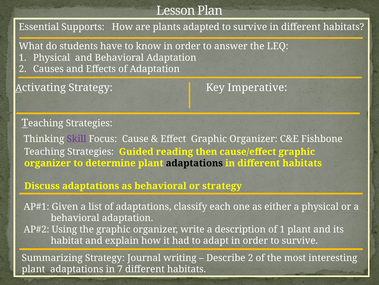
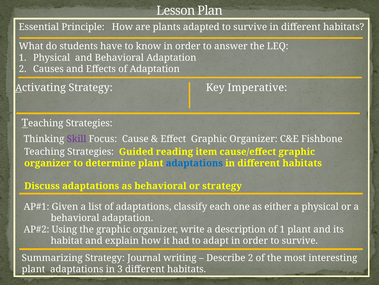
Supports: Supports -> Principle (83, 27)
then: then -> item (206, 151)
adaptations colour: black -> blue (194, 163)
7: 7 -> 3 (120, 269)
